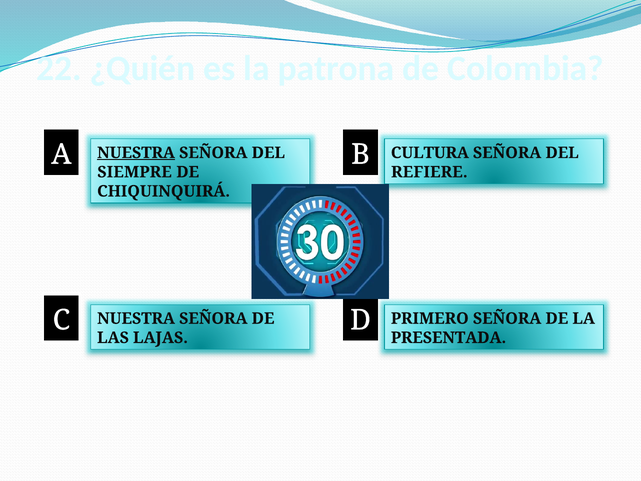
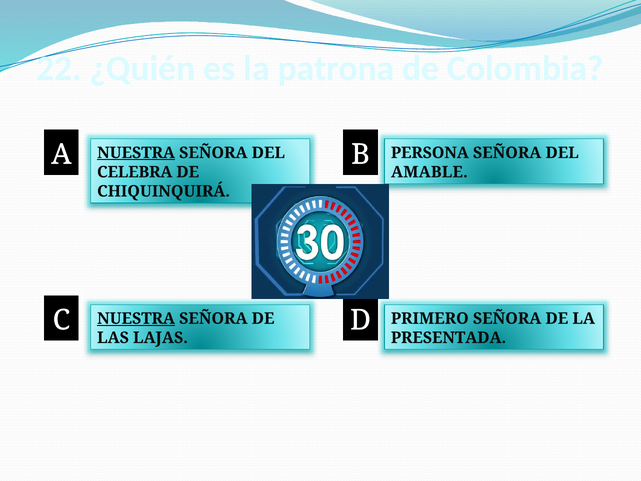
CULTURA: CULTURA -> PERSONA (430, 153)
SIEMPRE: SIEMPRE -> CELEBRA (135, 172)
REFIERE: REFIERE -> AMABLE (429, 172)
NUESTRA underline: none -> present (136, 318)
